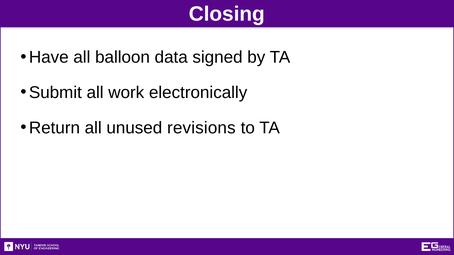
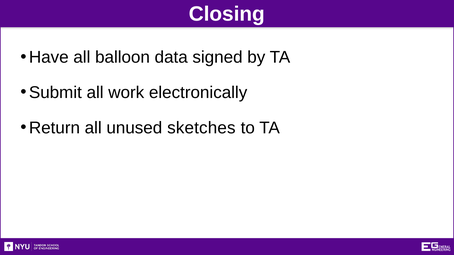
revisions: revisions -> sketches (201, 128)
